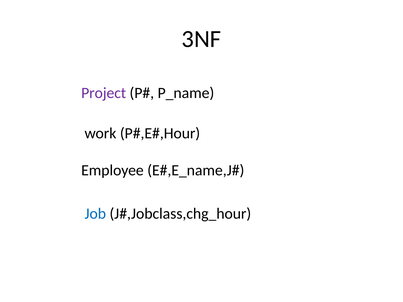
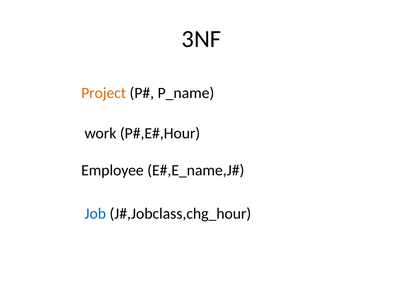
Project colour: purple -> orange (104, 93)
